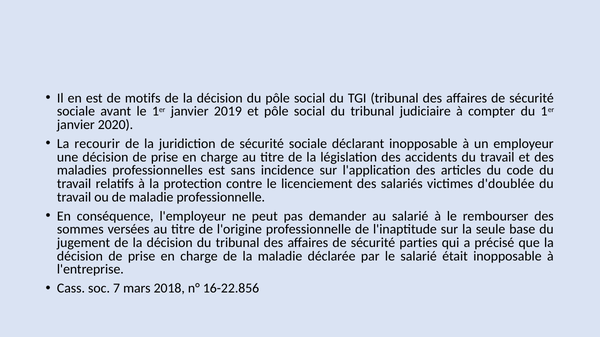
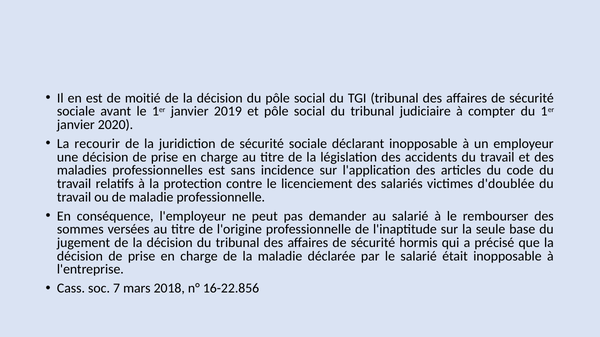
motifs: motifs -> moitié (143, 98)
parties: parties -> hormis (419, 243)
